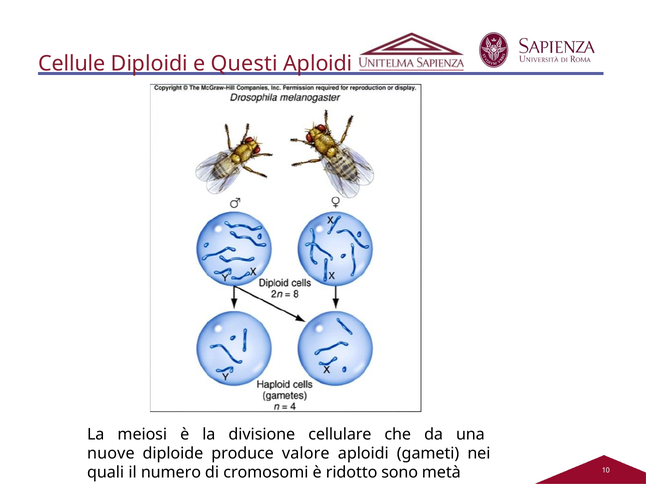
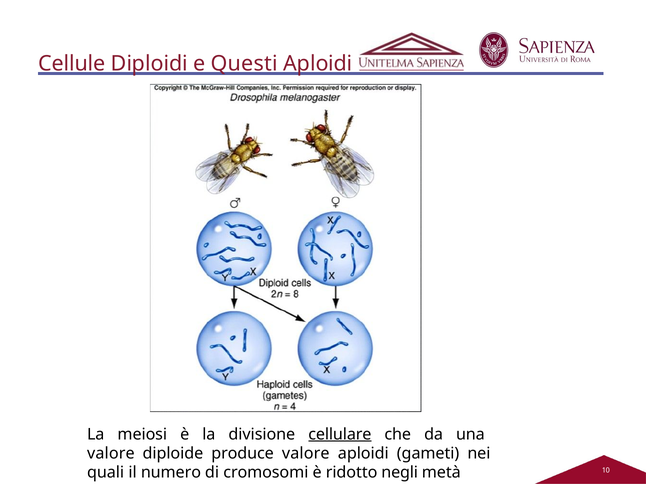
cellulare underline: none -> present (340, 435)
nuove: nuove -> valore (111, 454)
sono: sono -> negli (400, 473)
